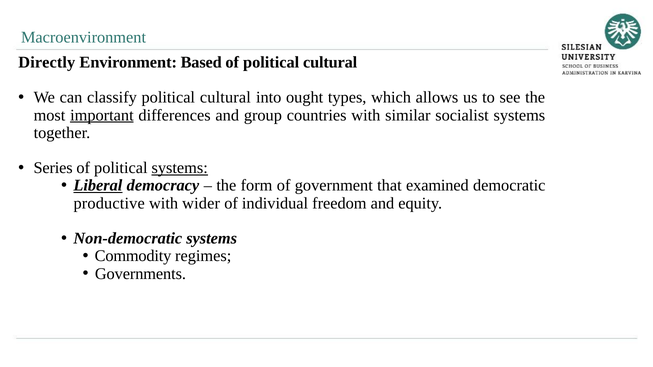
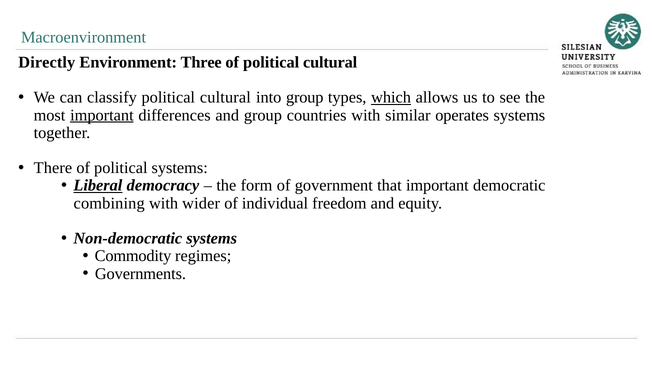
Based: Based -> Three (201, 62)
into ought: ought -> group (305, 98)
which underline: none -> present (391, 98)
socialist: socialist -> operates (462, 115)
Series: Series -> There (53, 168)
systems underline: present -> none (180, 168)
that examined: examined -> important (437, 186)
productive: productive -> combining (109, 203)
